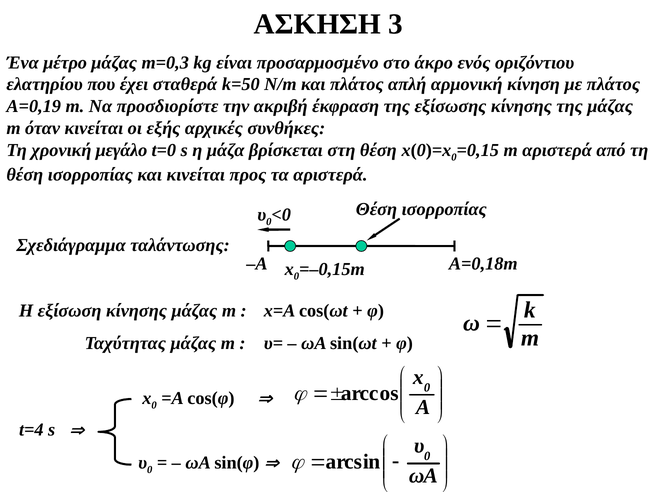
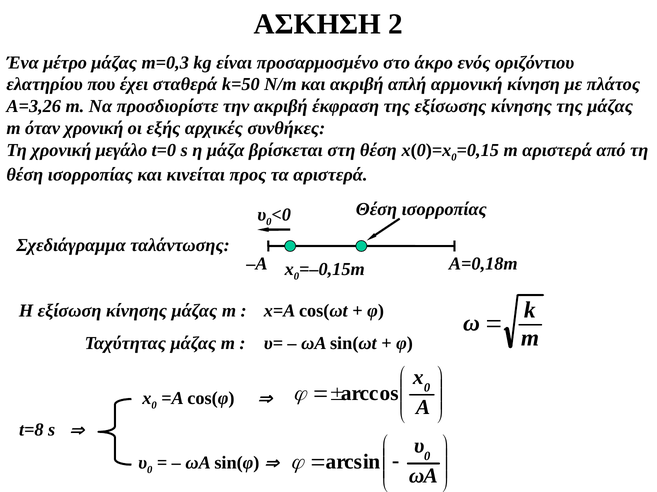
3: 3 -> 2 (396, 24)
και πλάτος: πλάτος -> ακριβή (357, 85)
Α=0,19: Α=0,19 -> Α=3,26 (34, 107)
όταν κινείται: κινείται -> χρονική (94, 128)
t=4: t=4 -> t=8 (31, 430)
